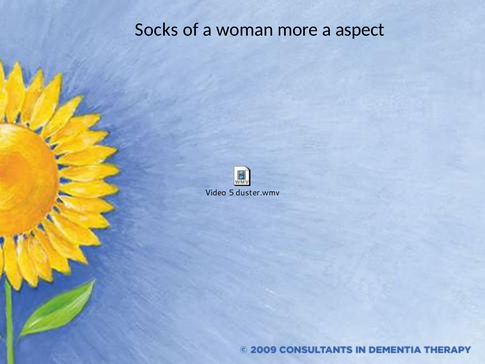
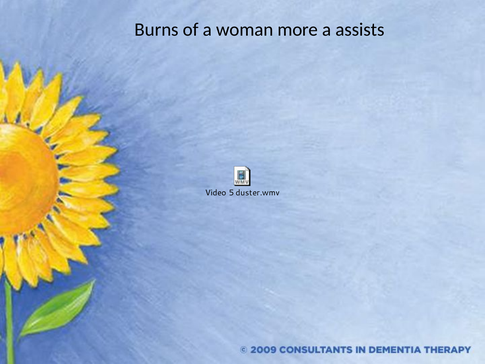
Socks: Socks -> Burns (157, 30)
aspect: aspect -> assists (360, 30)
